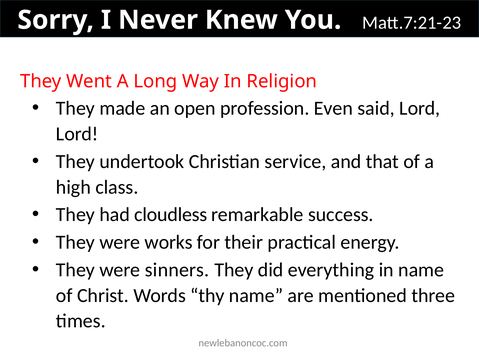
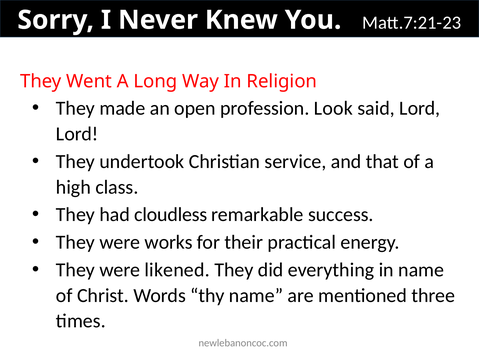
Even: Even -> Look (333, 108)
sinners: sinners -> likened (177, 270)
